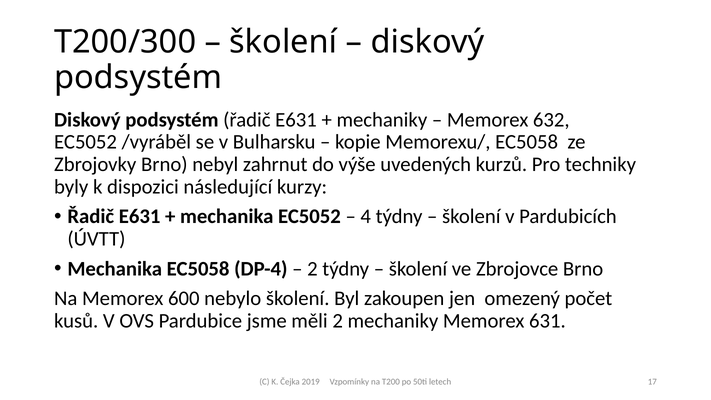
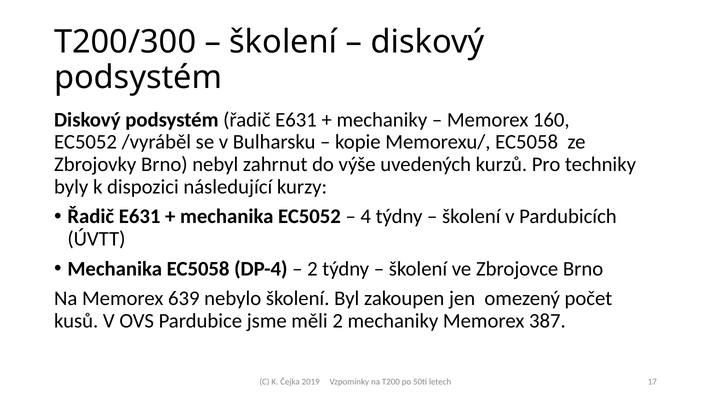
632: 632 -> 160 (551, 120)
600: 600 -> 639 (184, 298)
631: 631 -> 387 (547, 321)
